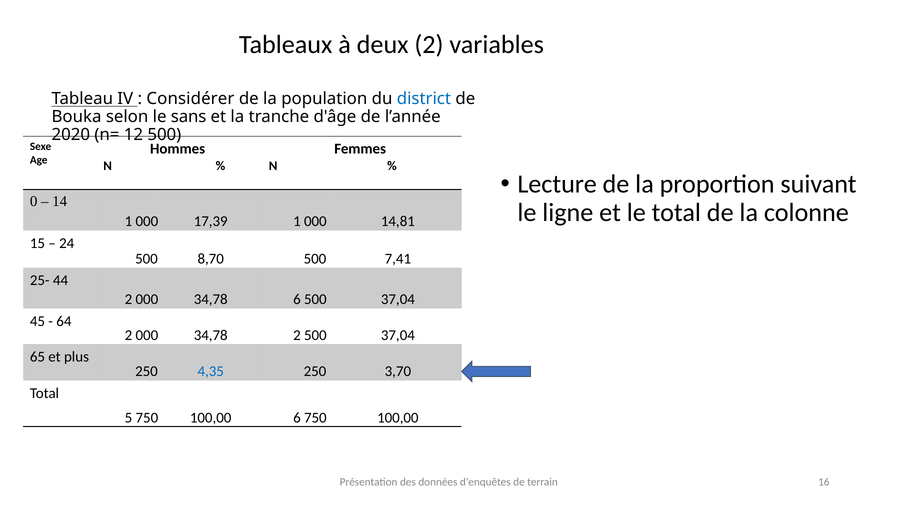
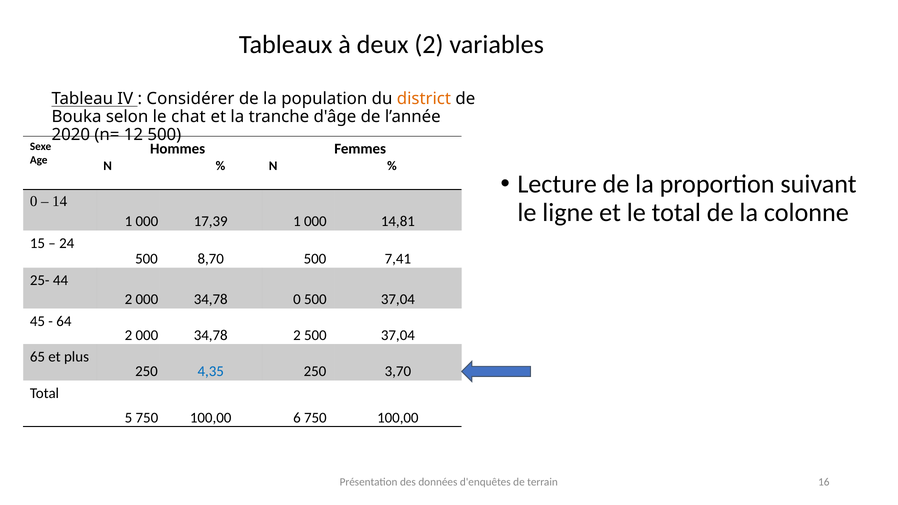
district colour: blue -> orange (424, 99)
sans: sans -> chat (188, 117)
34,78 6: 6 -> 0 (297, 300)
